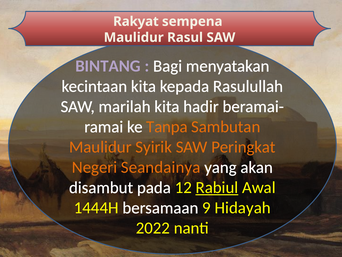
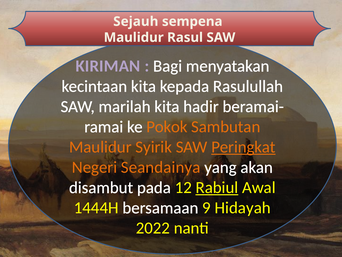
Rakyat: Rakyat -> Sejauh (136, 21)
BINTANG: BINTANG -> KIRIMAN (108, 66)
Tanpa: Tanpa -> Pokok (167, 127)
Peringkat underline: none -> present (243, 147)
